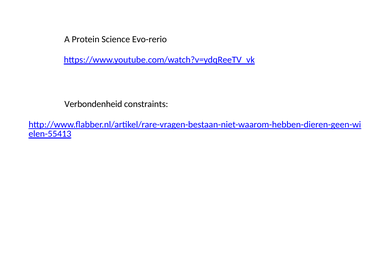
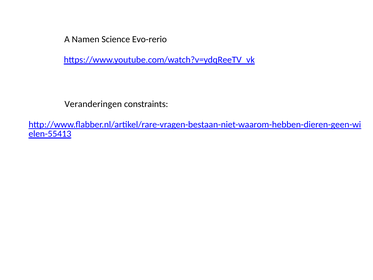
Protein: Protein -> Namen (86, 39)
Verbondenheid: Verbondenheid -> Veranderingen (93, 104)
